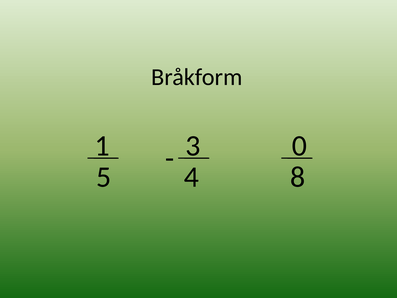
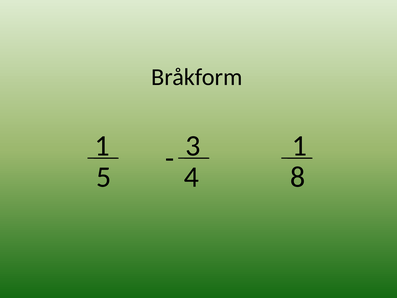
0: 0 -> 1 (299, 146)
